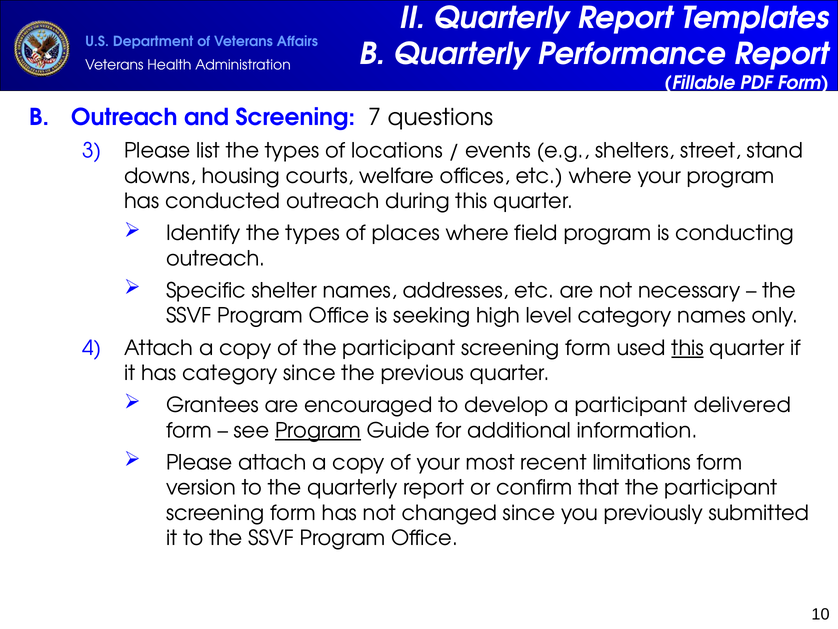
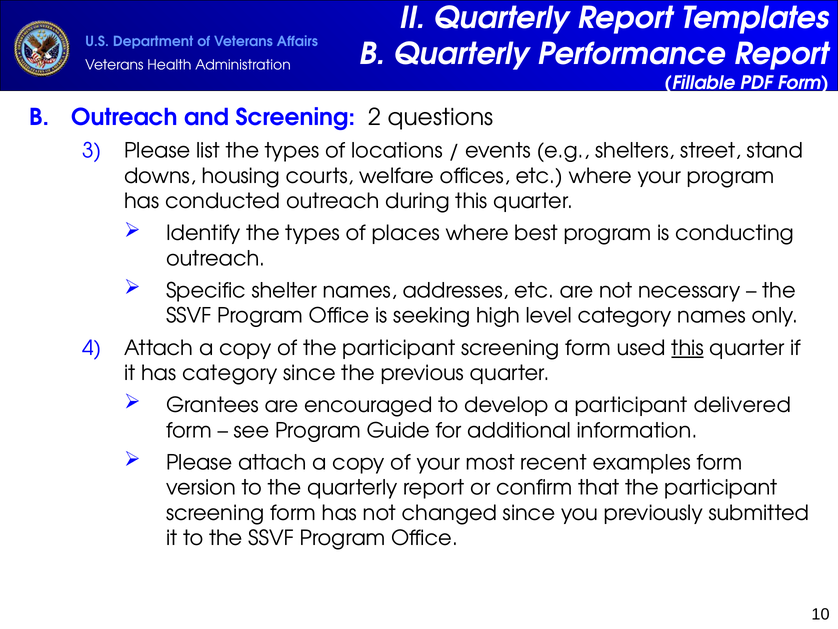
7: 7 -> 2 (375, 118)
field: field -> best (536, 233)
Program underline: present -> none (318, 430)
limitations: limitations -> examples (642, 462)
